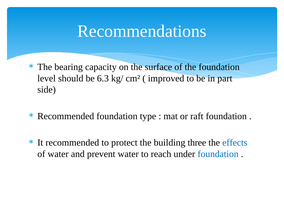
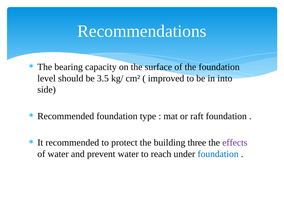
6.3: 6.3 -> 3.5 (103, 78)
part: part -> into (225, 78)
effects colour: blue -> purple (235, 143)
